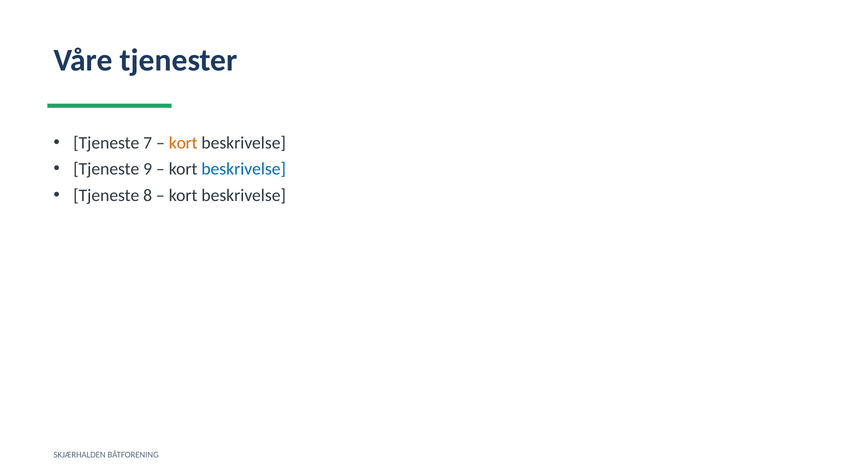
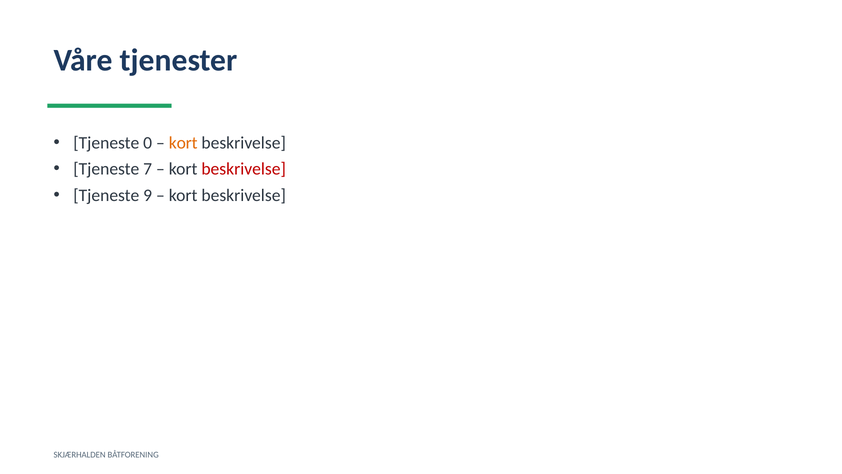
7: 7 -> 0 (148, 143)
9: 9 -> 7 (148, 169)
beskrivelse colour: blue -> red (244, 169)
8: 8 -> 9 (148, 195)
